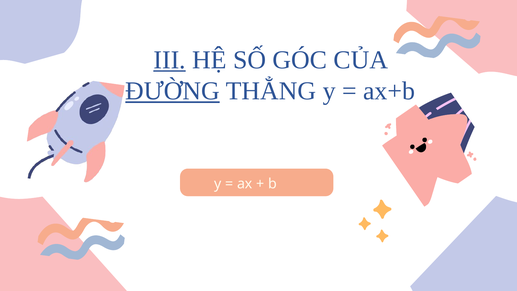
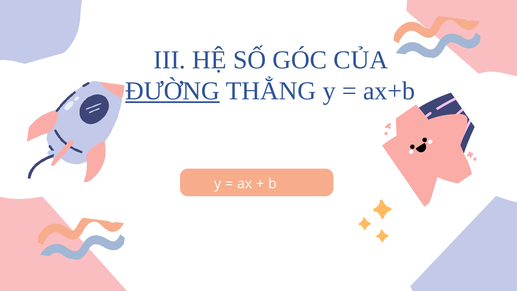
III underline: present -> none (170, 60)
